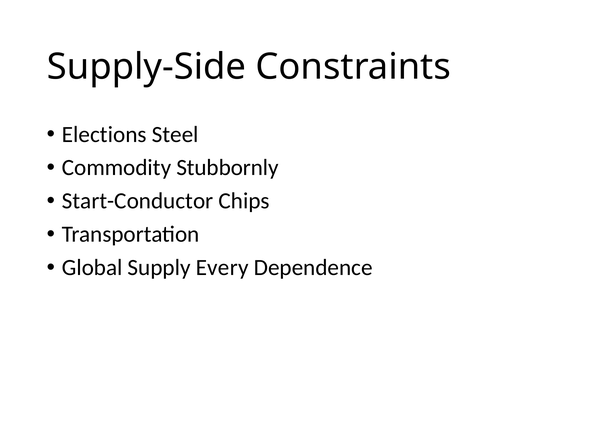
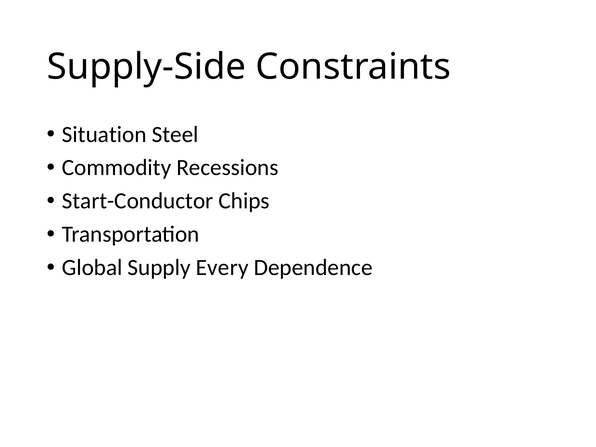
Elections: Elections -> Situation (104, 134)
Stubbornly: Stubbornly -> Recessions (227, 168)
